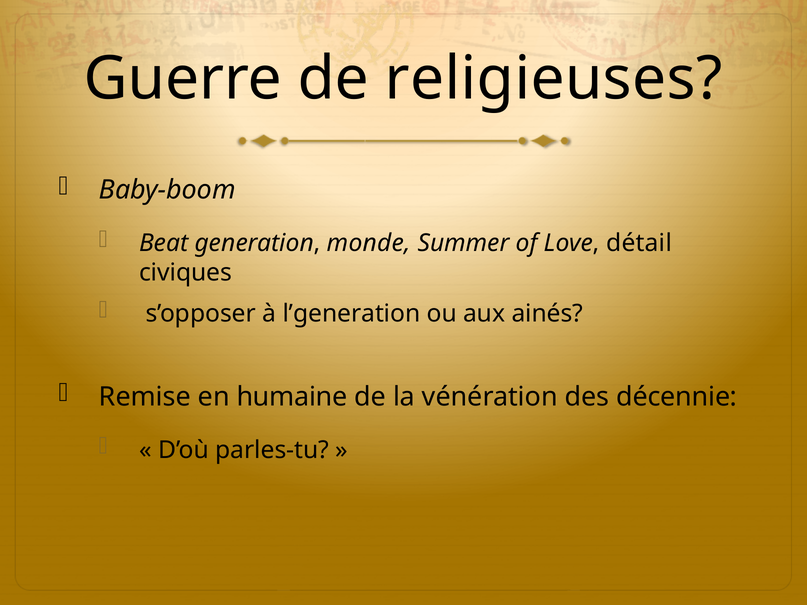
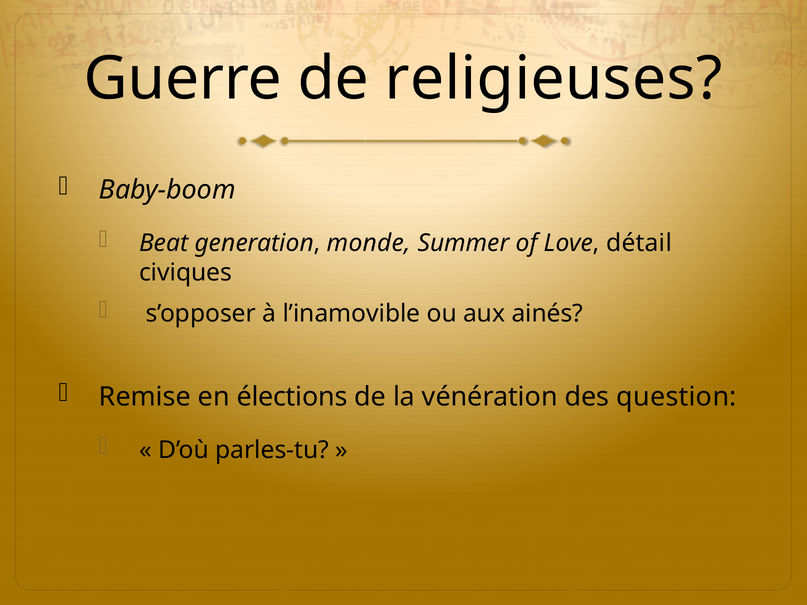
l’generation: l’generation -> l’inamovible (351, 314)
humaine: humaine -> élections (292, 397)
décennie: décennie -> question (677, 397)
